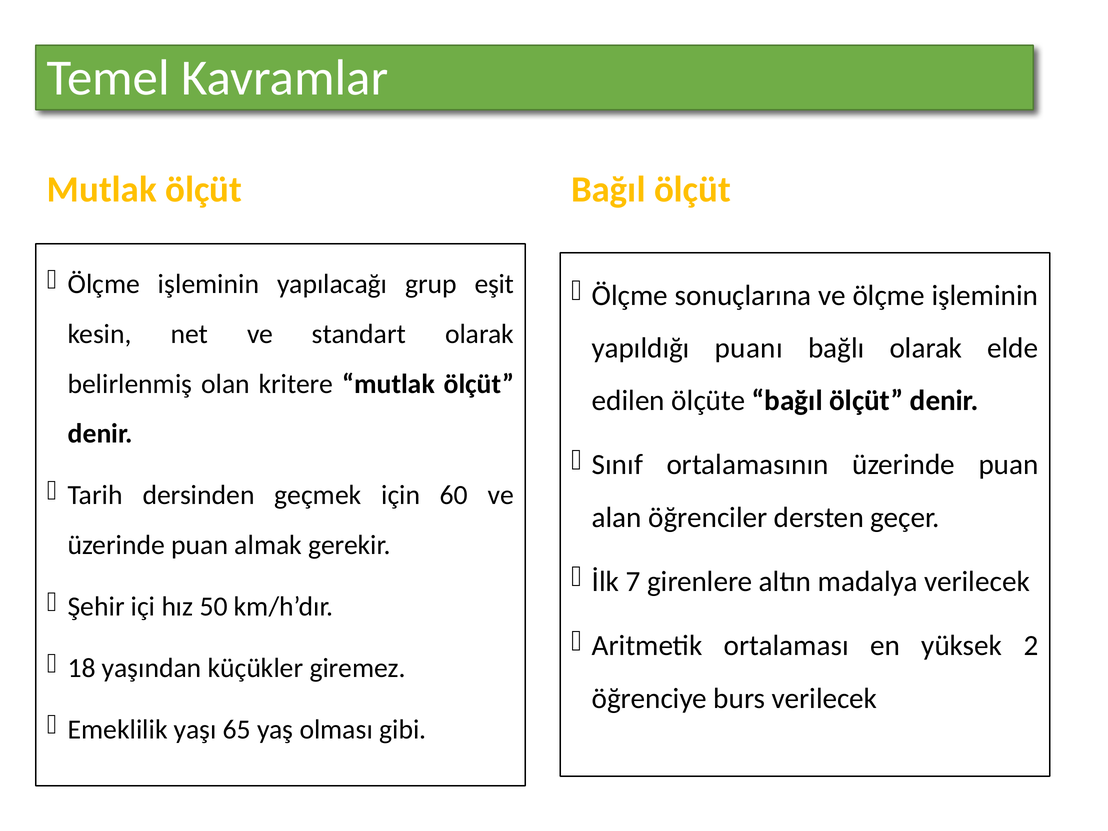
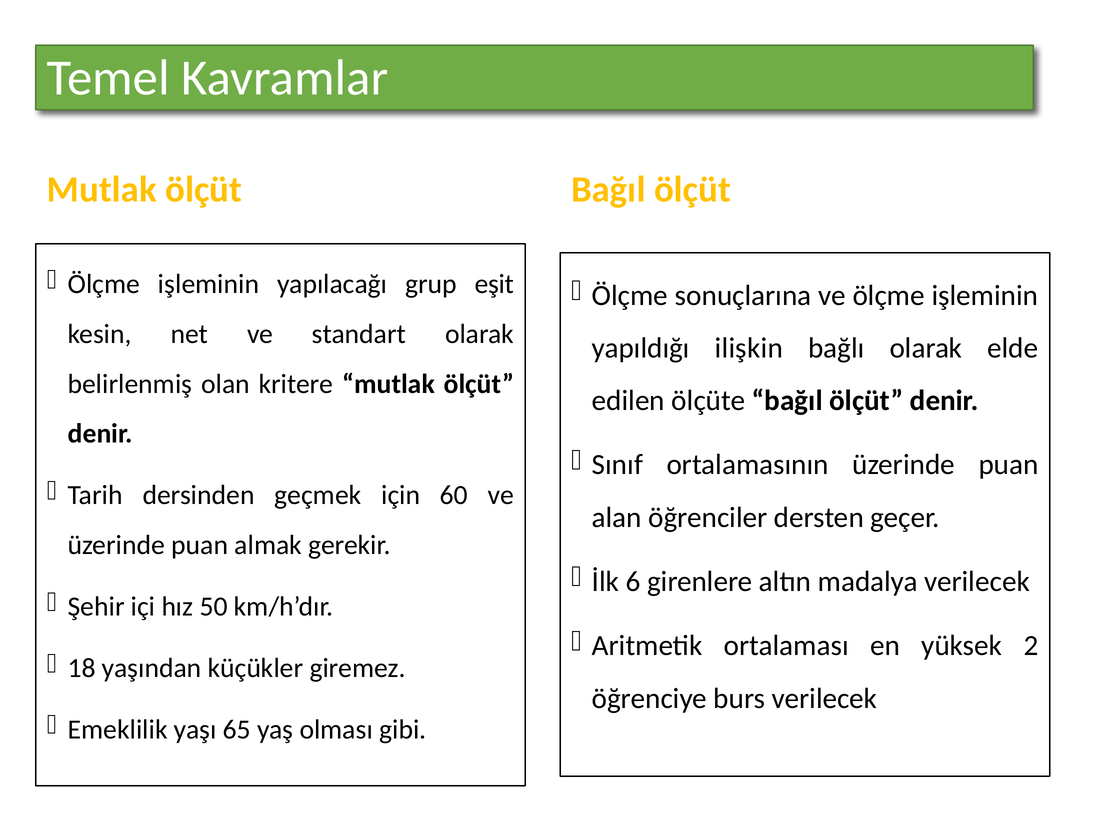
puanı: puanı -> ilişkin (749, 348)
7: 7 -> 6 (633, 582)
